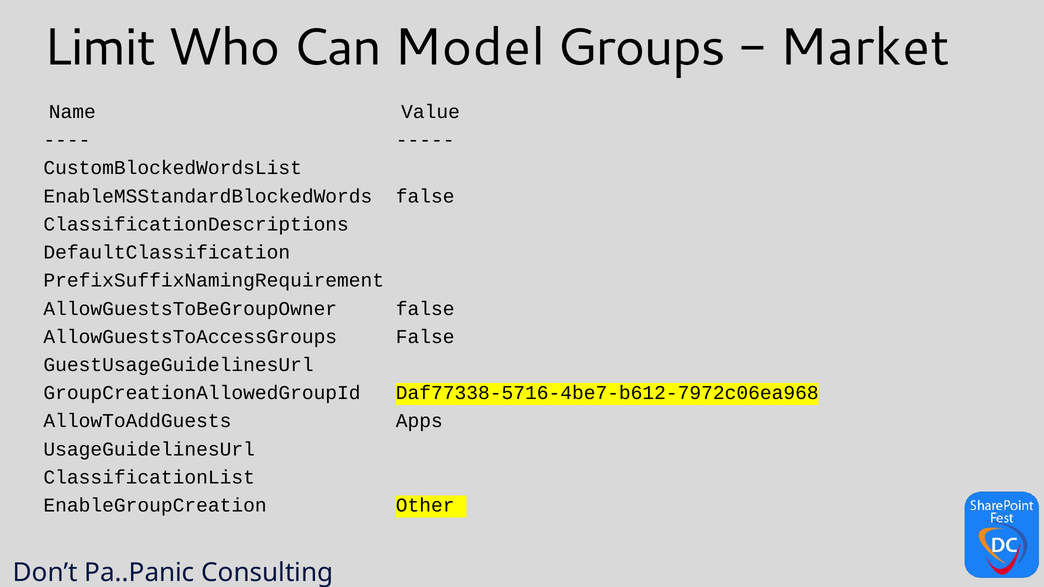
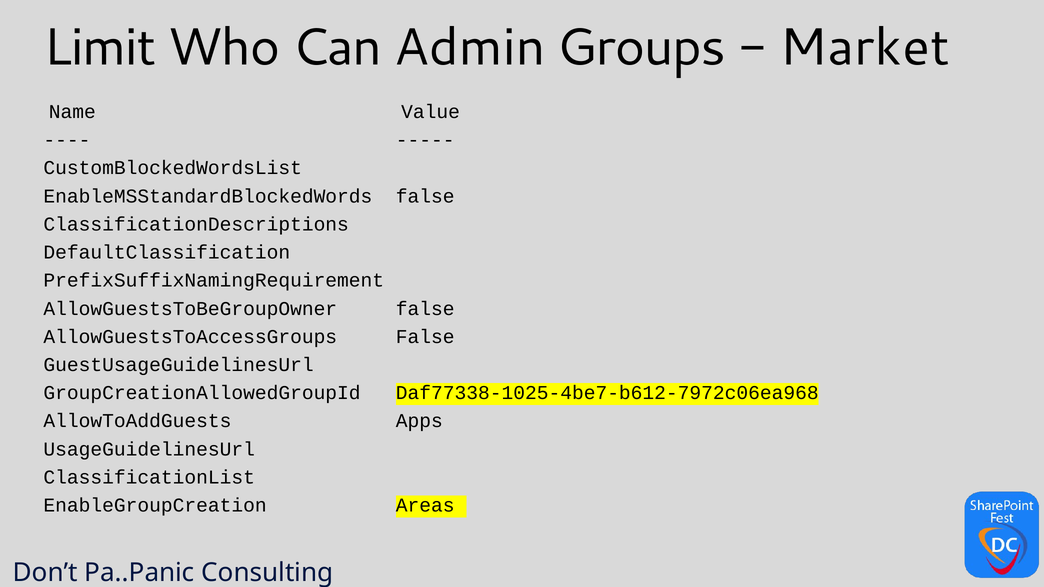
Model: Model -> Admin (470, 47)
Daf77338-5716-4be7-b612-7972c06ea968: Daf77338-5716-4be7-b612-7972c06ea968 -> Daf77338-1025-4be7-b612-7972c06ea968 (607, 393)
Other: Other -> Areas (425, 505)
